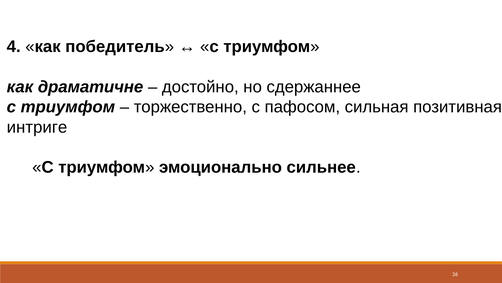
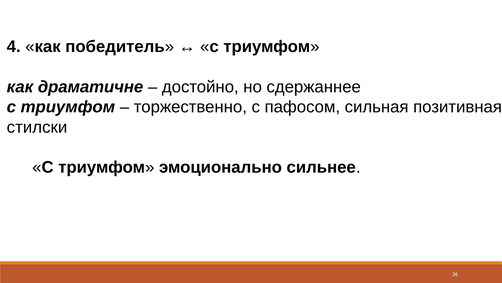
интриге: интриге -> стилски (37, 127)
